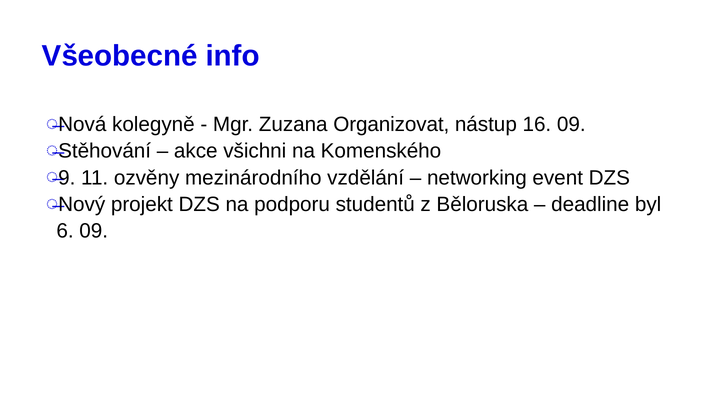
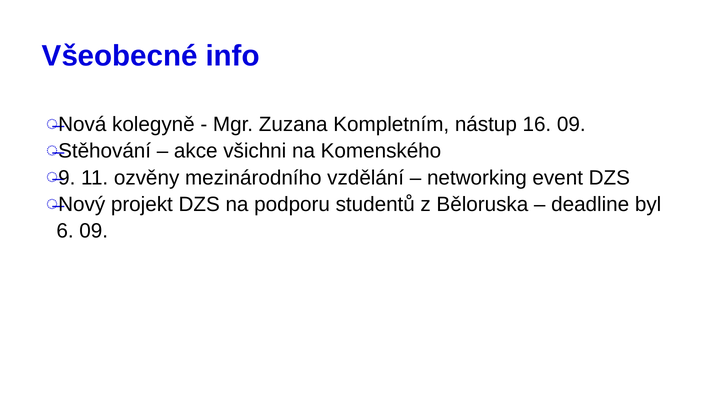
Organizovat: Organizovat -> Kompletním (391, 124)
